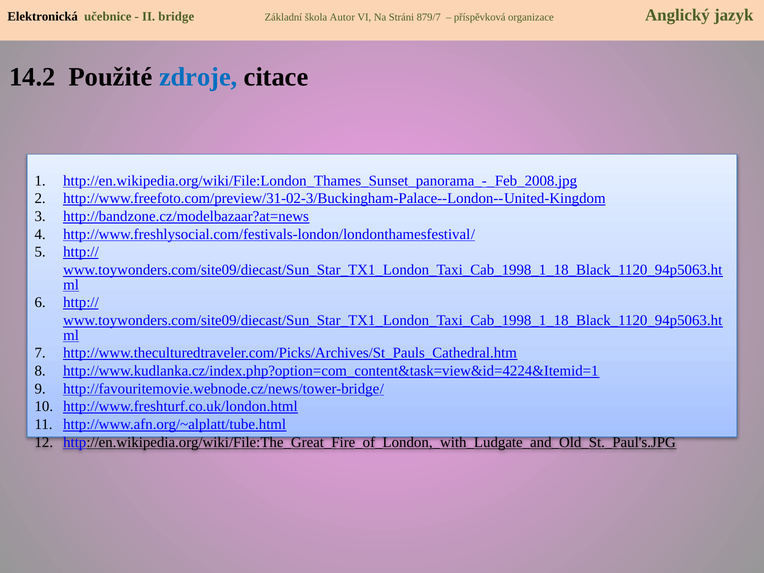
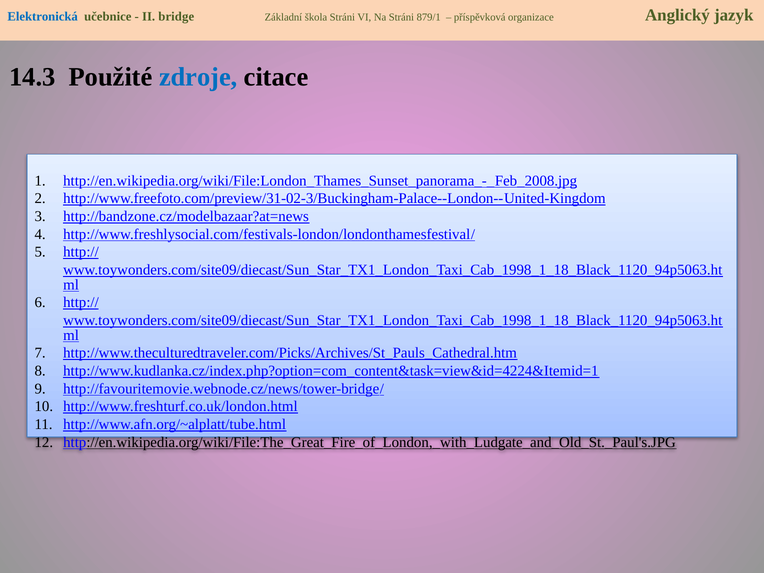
Elektronická colour: black -> blue (43, 17)
škola Autor: Autor -> Stráni (342, 17)
879/7: 879/7 -> 879/1 (429, 17)
14.2: 14.2 -> 14.3 (32, 77)
